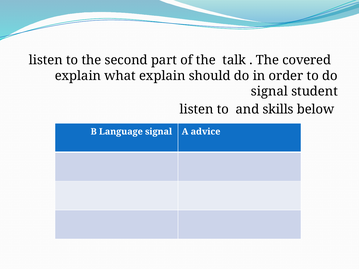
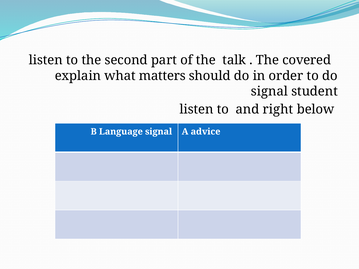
what explain: explain -> matters (162, 76)
skills: skills -> right (278, 109)
